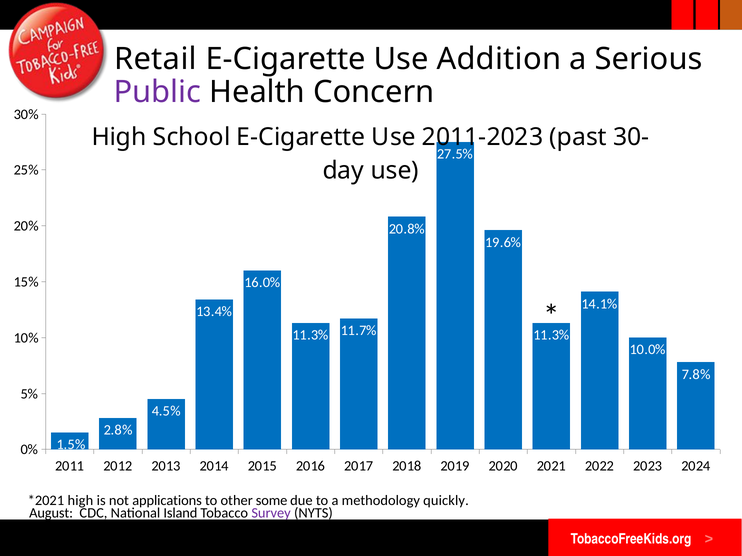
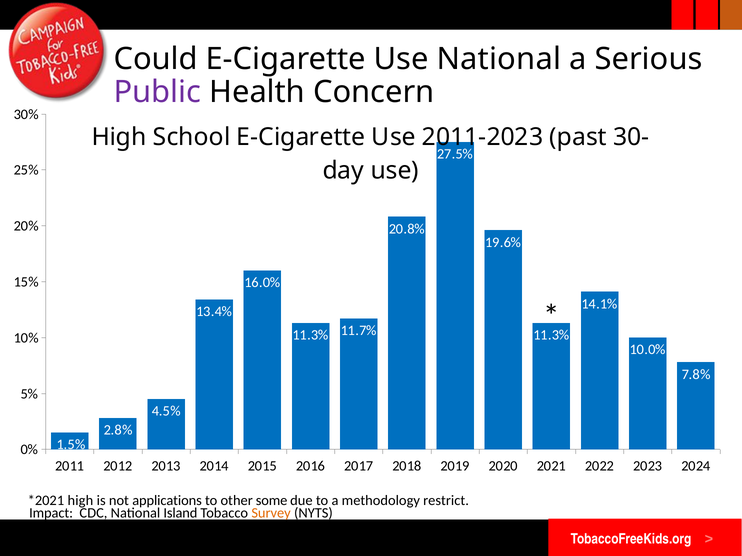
Retail: Retail -> Could (156, 59)
Use Addition: Addition -> National (499, 59)
quickly: quickly -> restrict (446, 501)
August: August -> Impact (51, 513)
Survey colour: purple -> orange (271, 513)
